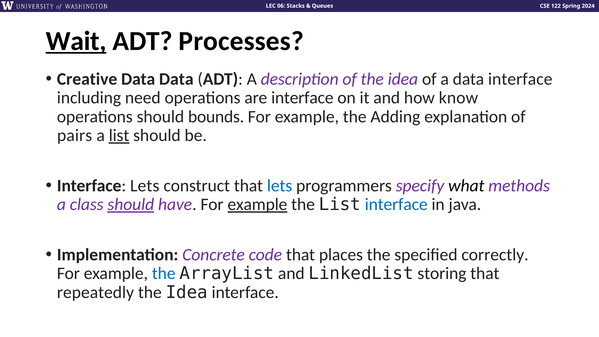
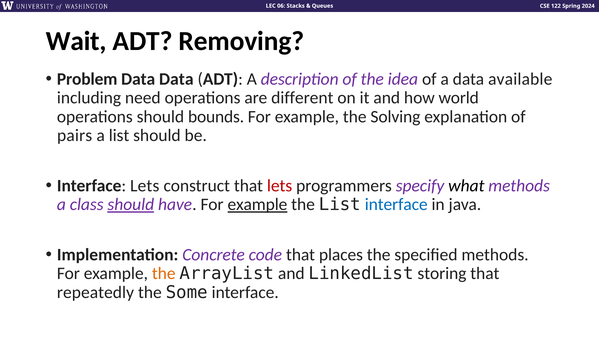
Wait underline: present -> none (76, 41)
Processes: Processes -> Removing (241, 41)
Creative: Creative -> Problem (87, 79)
data interface: interface -> available (520, 79)
are interface: interface -> different (302, 98)
know: know -> world (459, 98)
Adding: Adding -> Solving (395, 117)
list underline: present -> none (119, 135)
lets colour: blue -> red (280, 186)
specified correctly: correctly -> methods (495, 255)
the colour: blue -> orange (164, 273)
Idea: Idea -> Some (187, 292)
